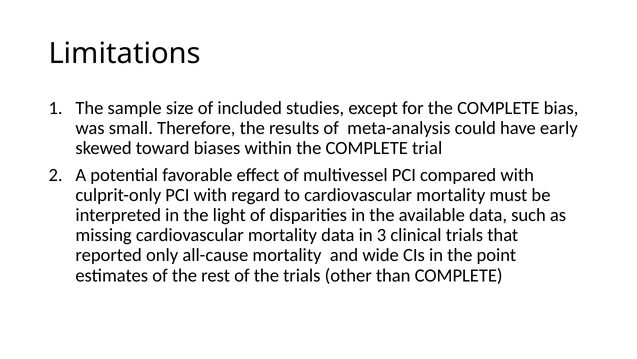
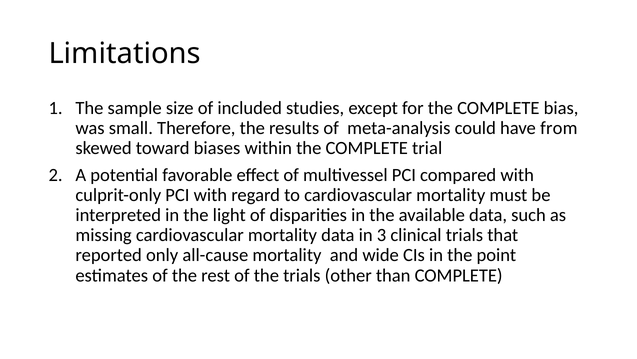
early: early -> from (559, 128)
